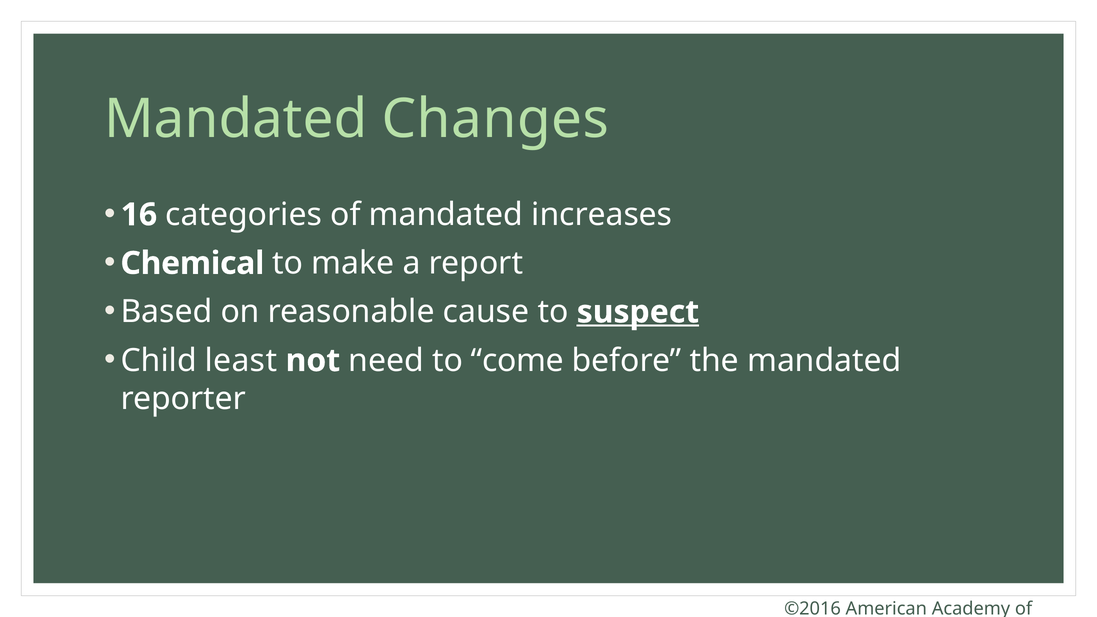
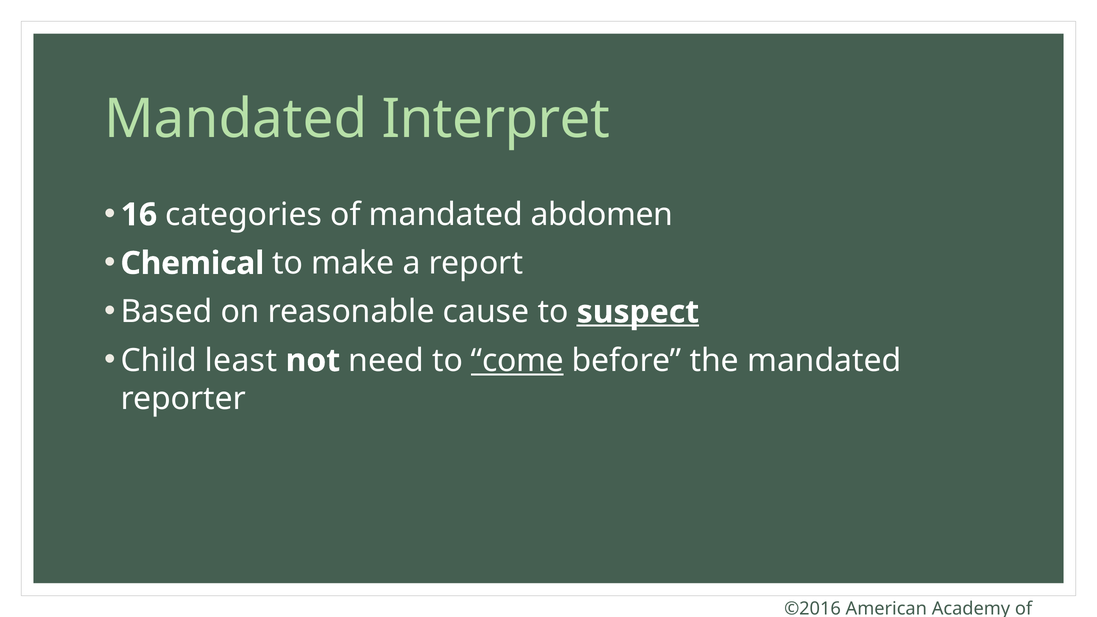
Changes: Changes -> Interpret (496, 119)
increases: increases -> abdomen (602, 215)
come underline: none -> present (517, 361)
